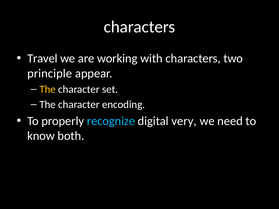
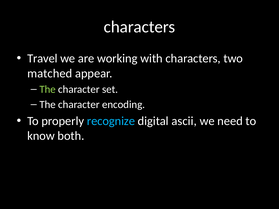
principle: principle -> matched (50, 73)
The colour: yellow -> light green (48, 89)
very: very -> ascii (184, 121)
